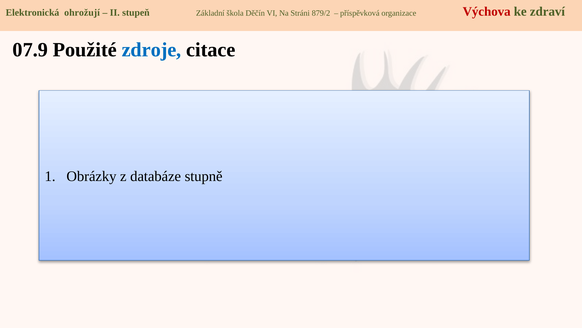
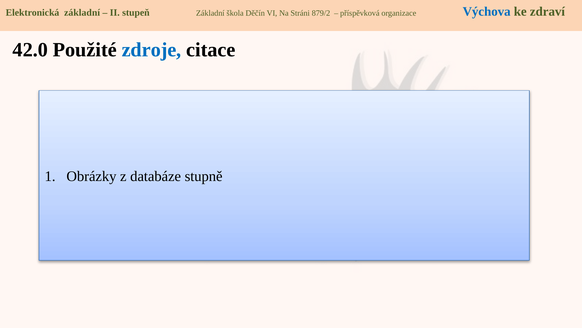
Elektronická ohrožují: ohrožují -> základní (82, 13)
Výchova colour: red -> blue (487, 12)
07.9: 07.9 -> 42.0 (30, 50)
